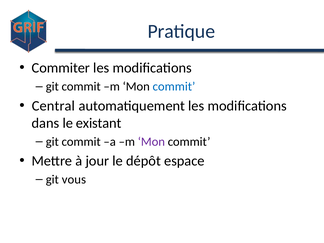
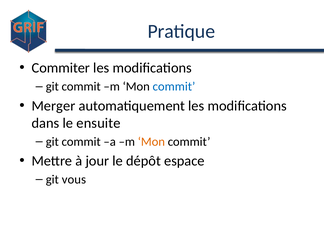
Central: Central -> Merger (53, 106)
existant: existant -> ensuite (99, 123)
Mon colour: purple -> orange (151, 142)
